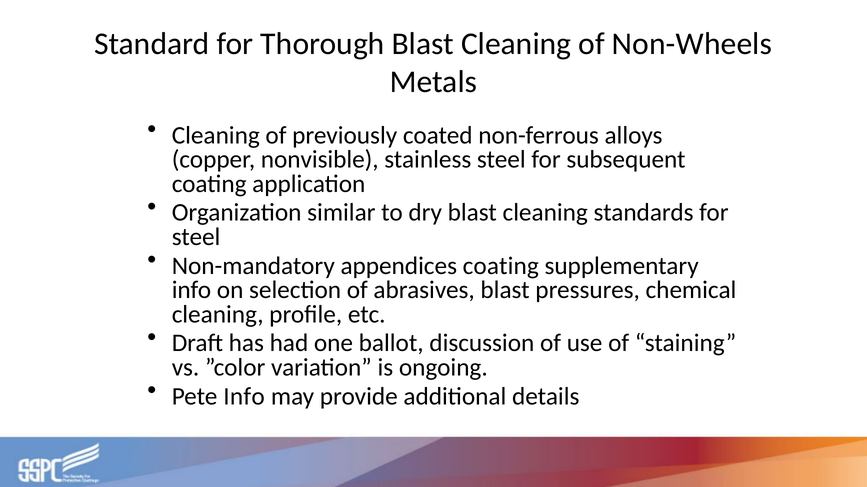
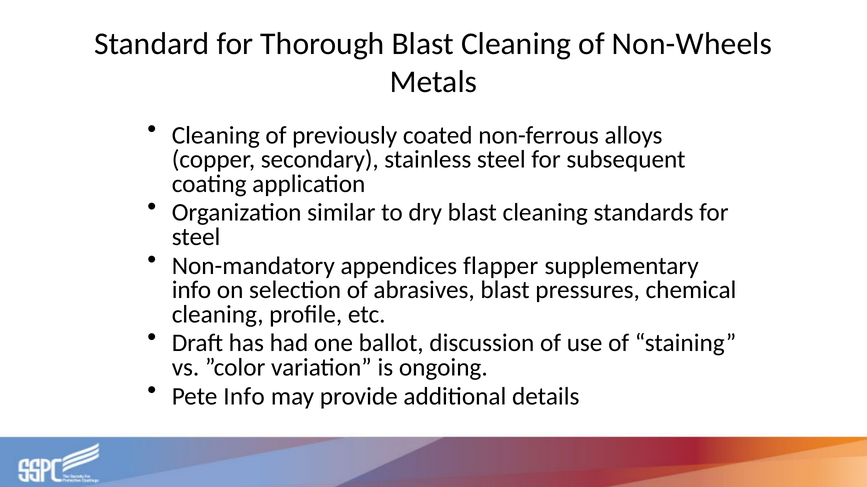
nonvisible: nonvisible -> secondary (320, 160)
appendices coating: coating -> flapper (501, 266)
